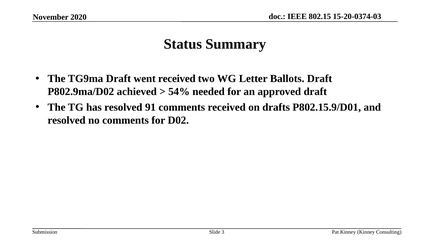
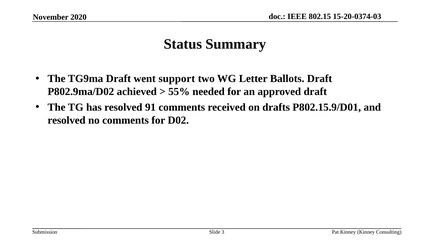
went received: received -> support (177, 79)
54%: 54% -> 55% (179, 92)
